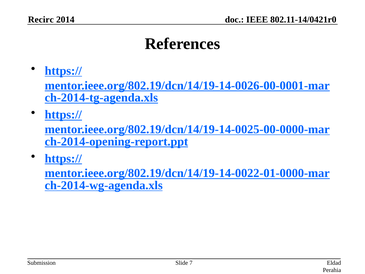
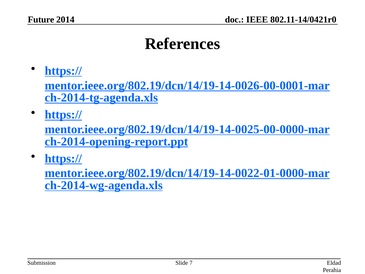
Recirc: Recirc -> Future (41, 19)
